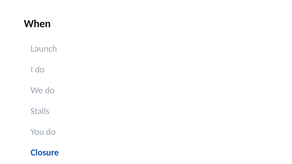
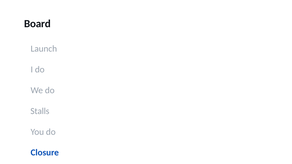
When: When -> Board (37, 24)
